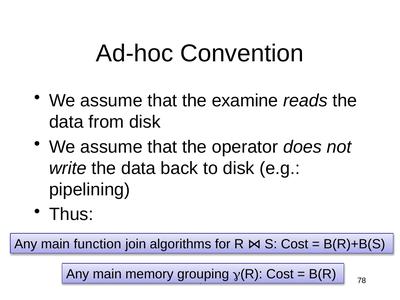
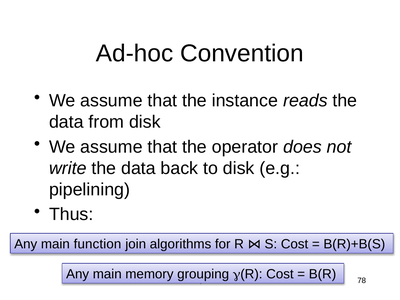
examine: examine -> instance (245, 101)
